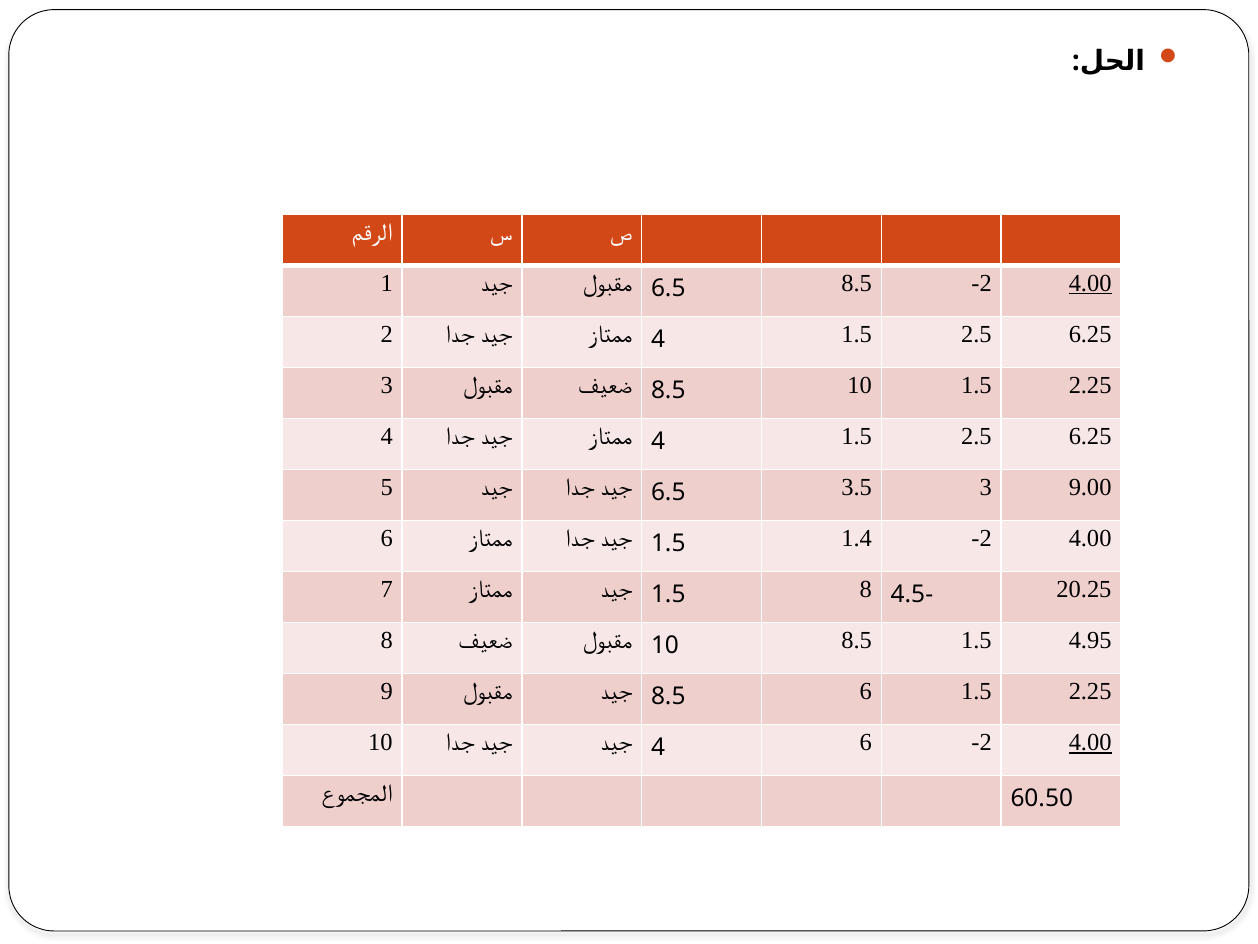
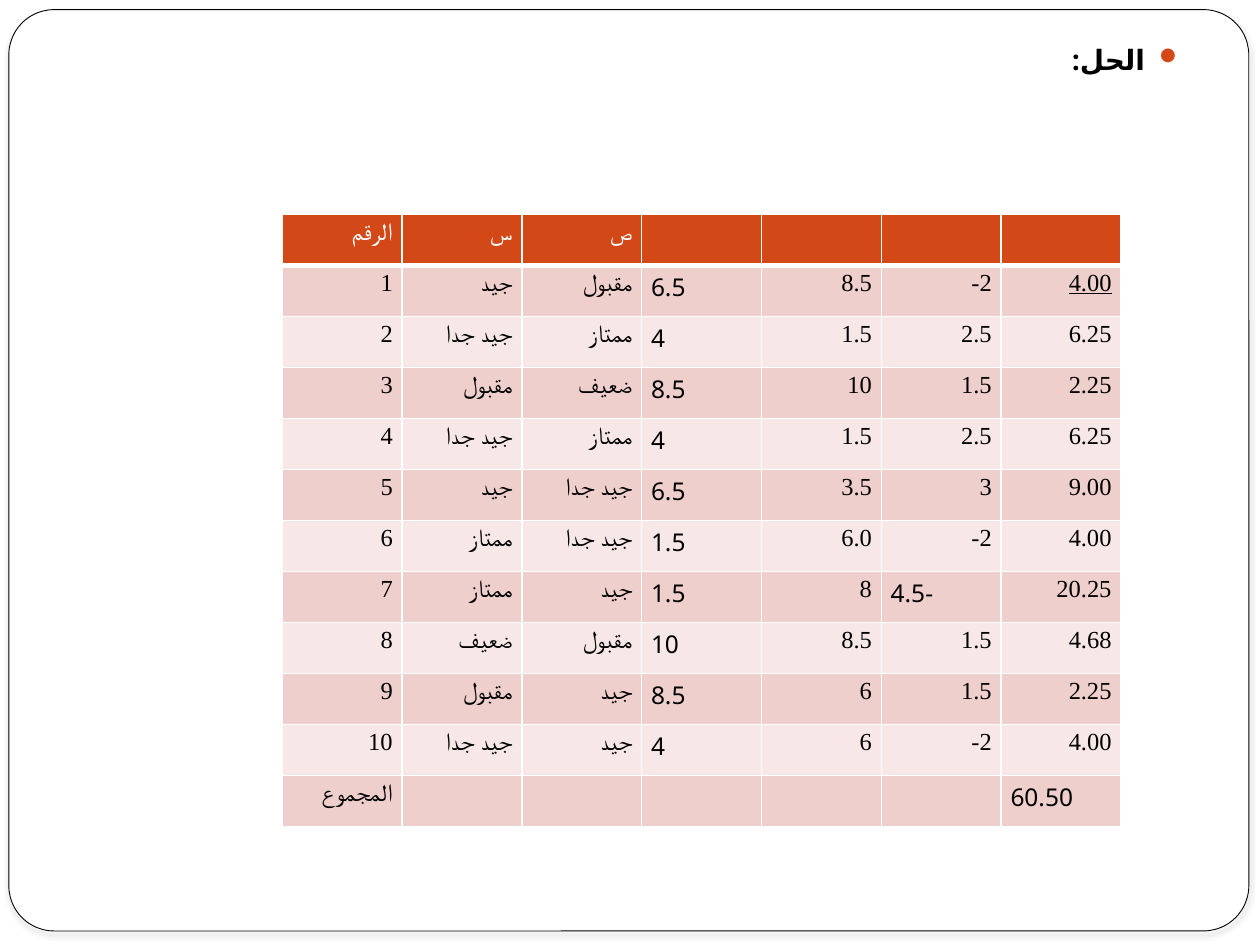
1.4: 1.4 -> 6.0 (857, 538)
4.95: 4.95 -> 4.68 (1090, 640)
4.00 underline: present -> none (1090, 742)
